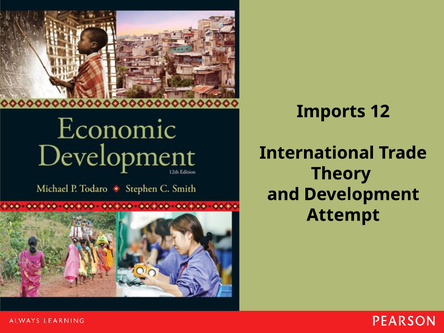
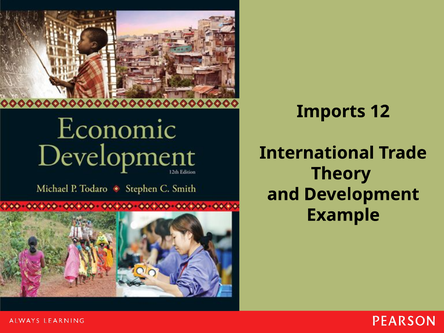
Attempt: Attempt -> Example (343, 215)
